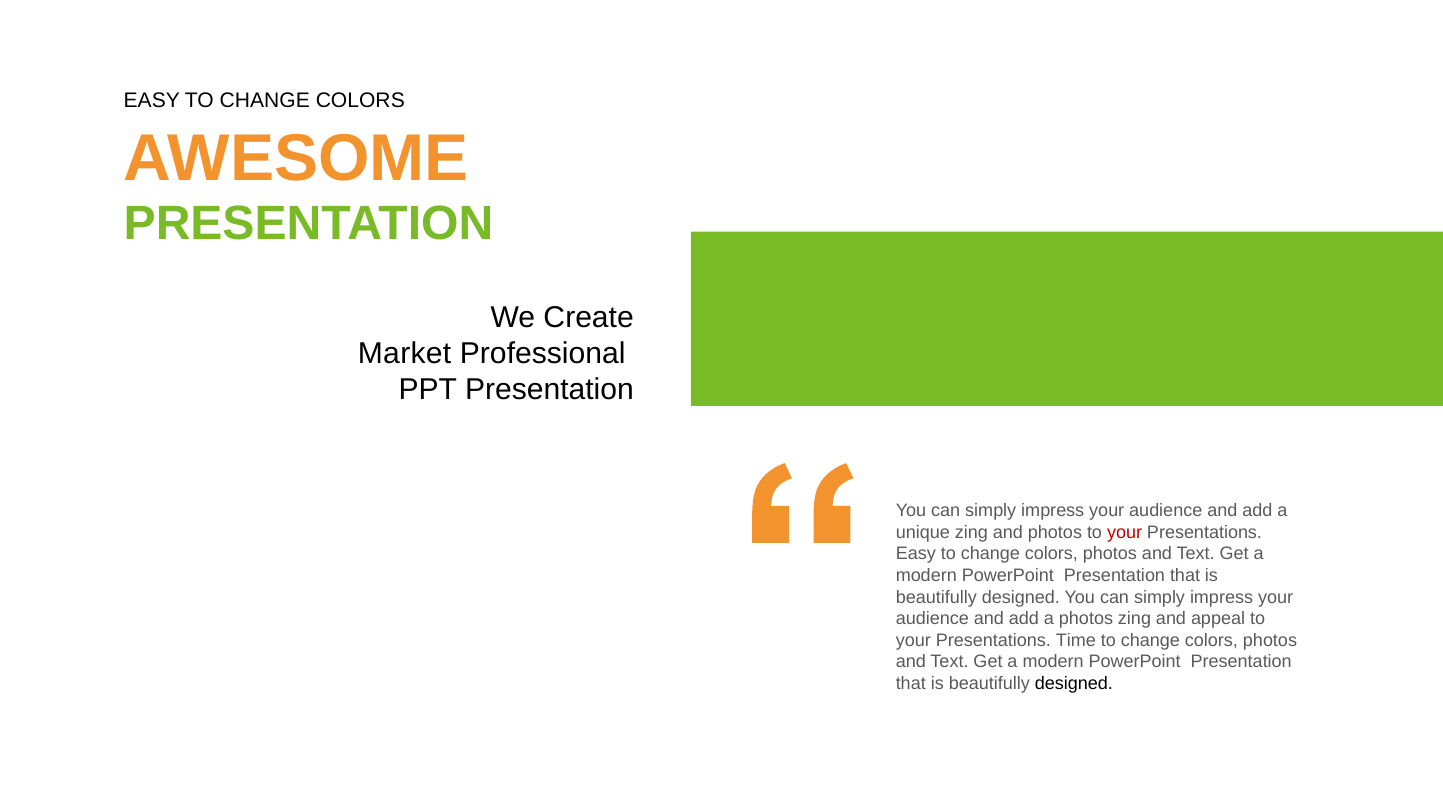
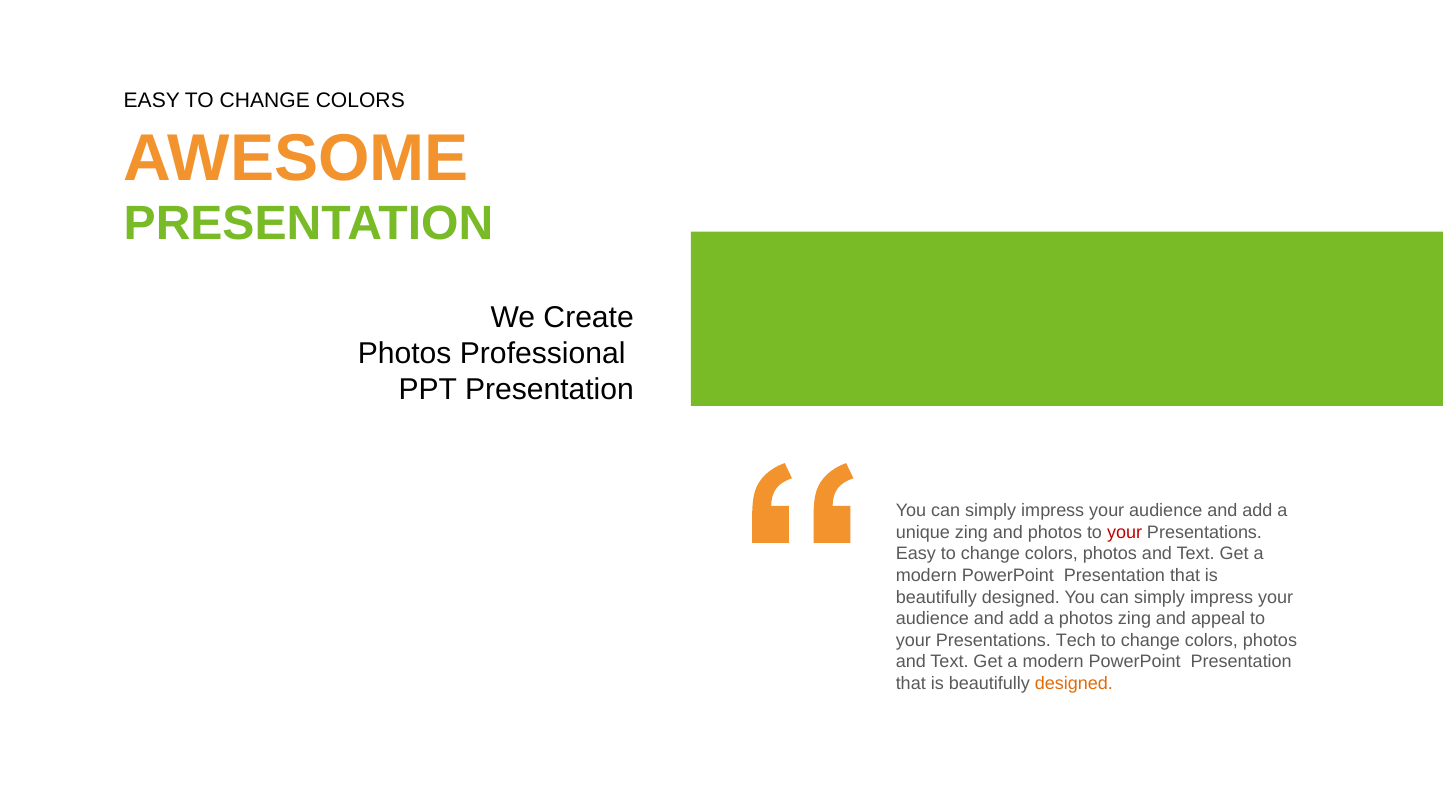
Market: Market -> Photos (405, 353)
Time: Time -> Tech (1076, 640)
designed colour: black -> orange (1074, 683)
